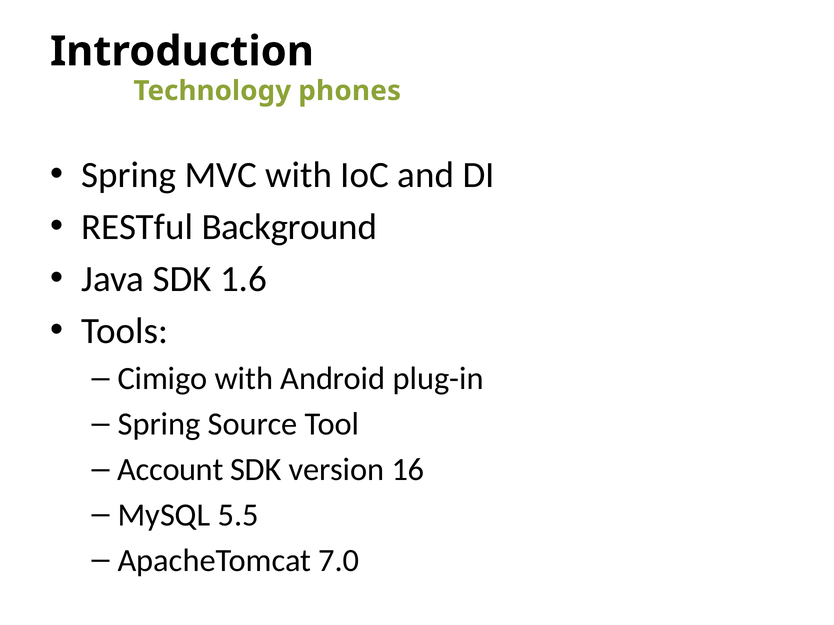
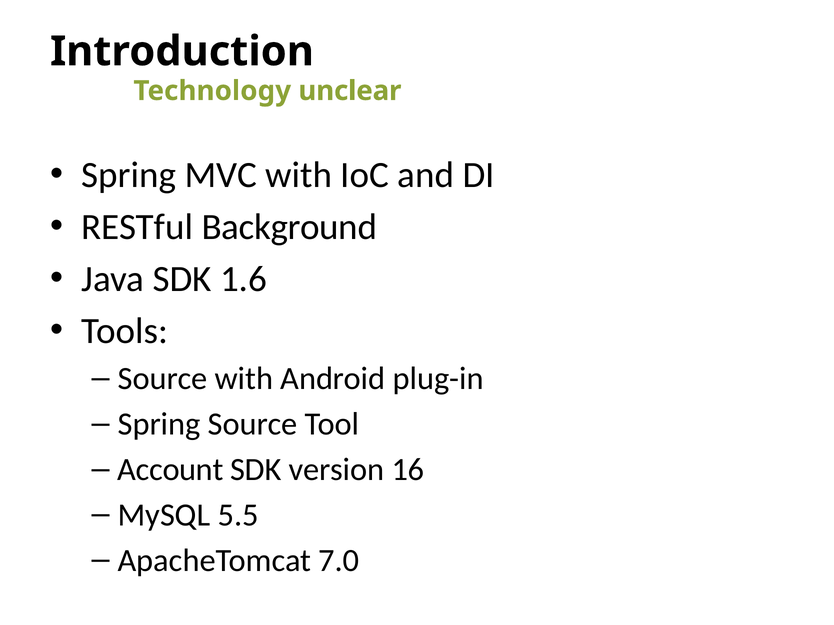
phones: phones -> unclear (350, 91)
Cimigo: Cimigo -> Source (163, 379)
